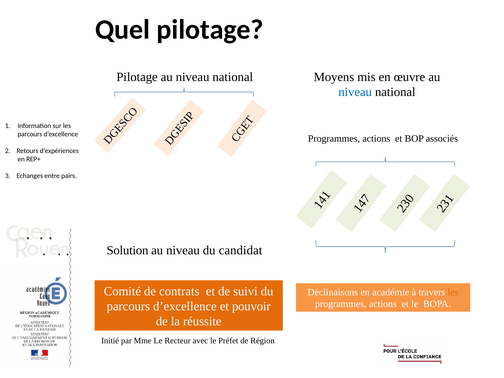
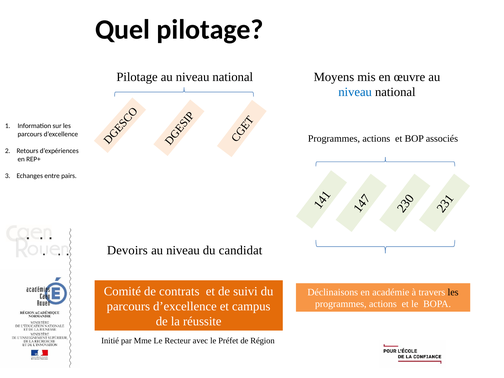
Solution: Solution -> Devoirs (127, 250)
les colour: orange -> black (453, 292)
pouvoir: pouvoir -> campus (251, 306)
